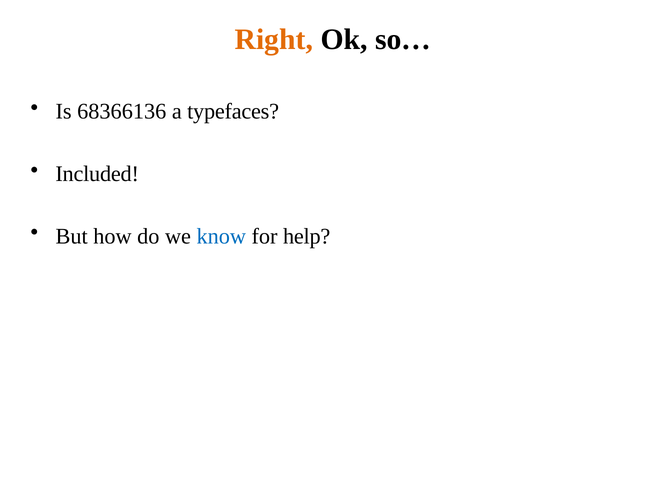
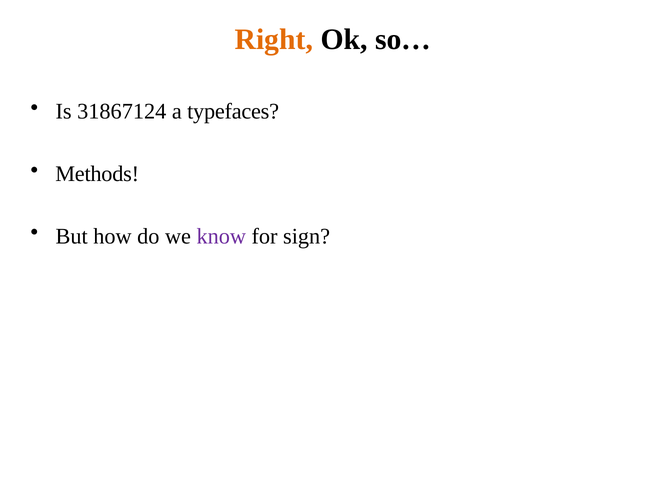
68366136: 68366136 -> 31867124 (122, 111)
Included: Included -> Methods (97, 174)
know colour: blue -> purple (221, 236)
help: help -> sign (307, 236)
